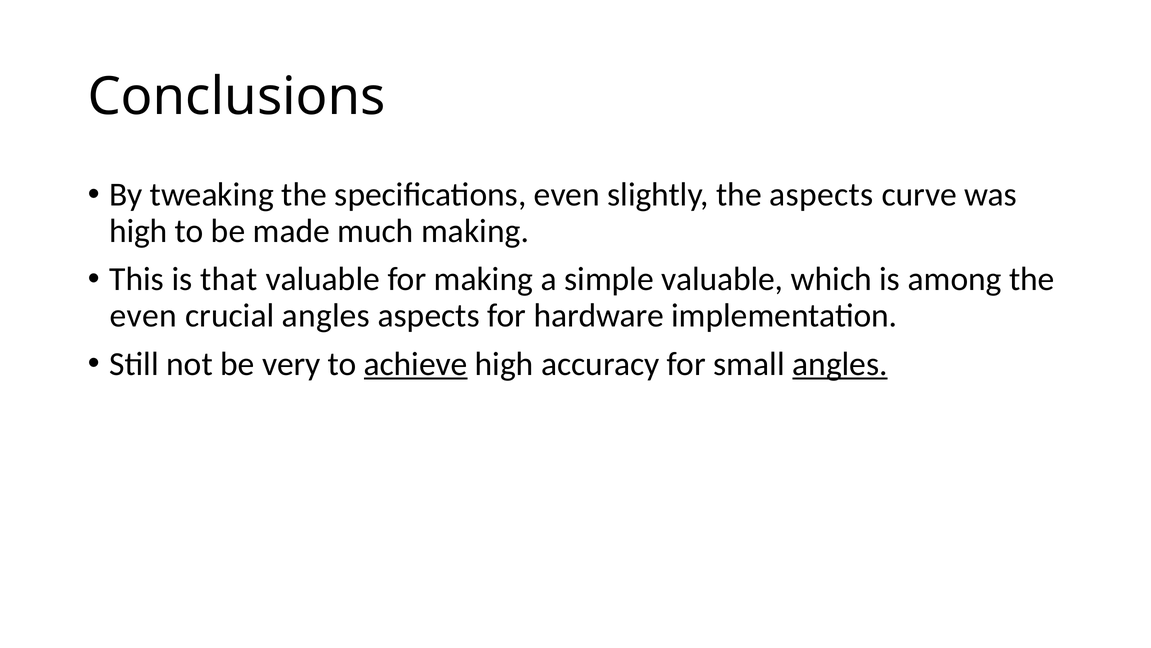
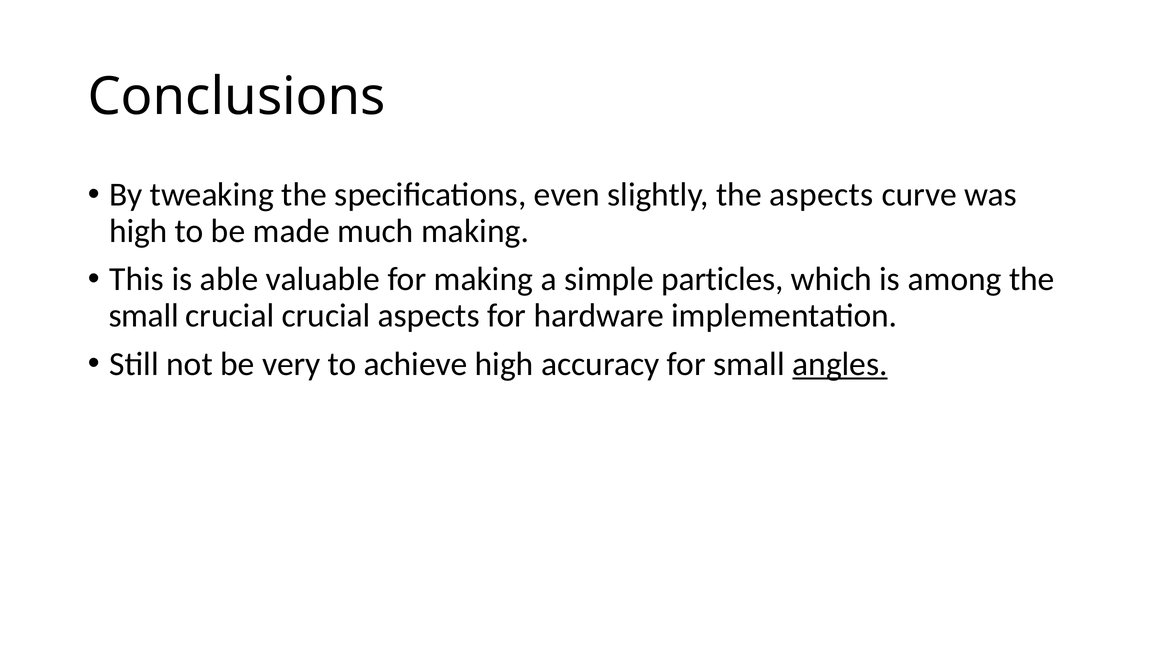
that: that -> able (229, 279)
simple valuable: valuable -> particles (722, 279)
even: even -> small (144, 315)
crucial angles: angles -> crucial (326, 315)
achieve underline: present -> none (416, 364)
